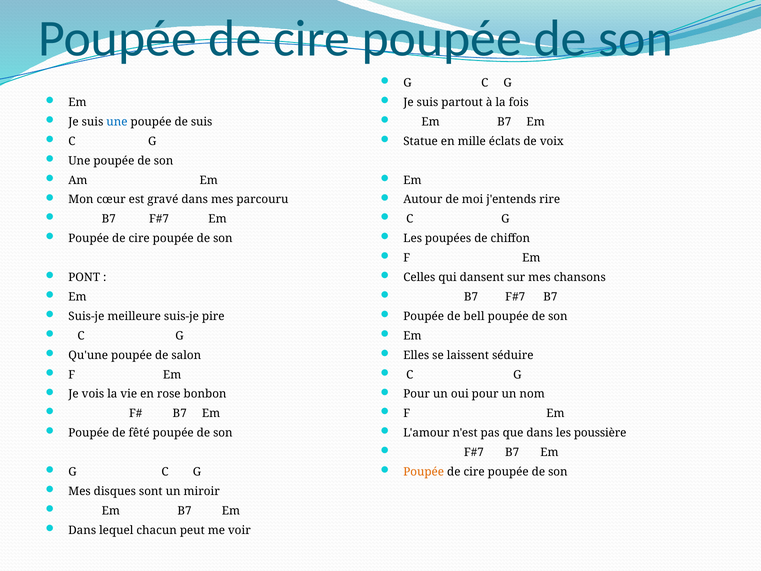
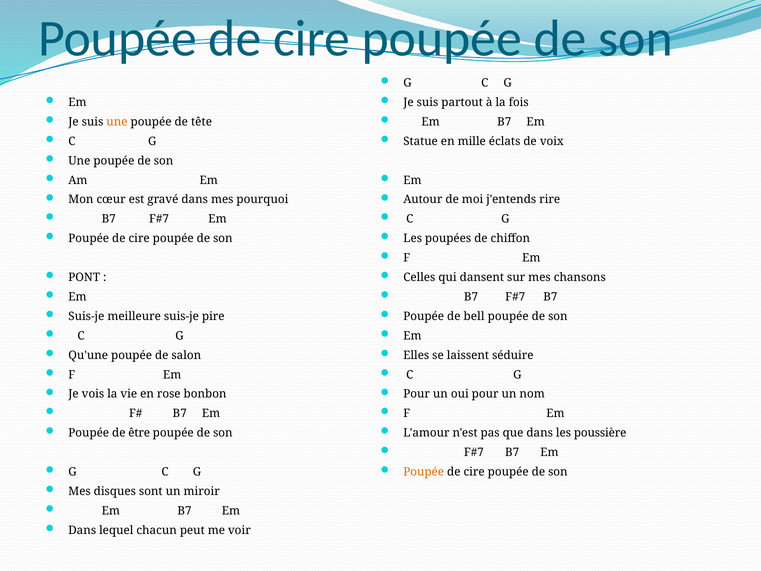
une colour: blue -> orange (117, 122)
de suis: suis -> tête (202, 122)
parcouru: parcouru -> pourquoi (262, 200)
fêté: fêté -> être (139, 433)
